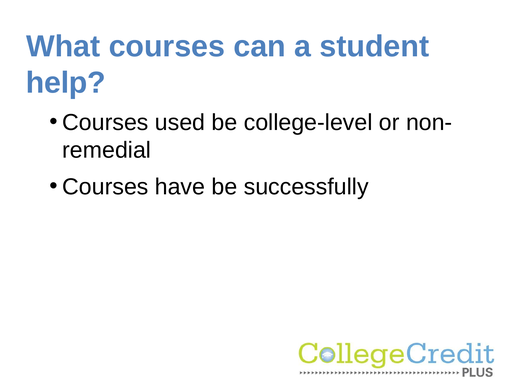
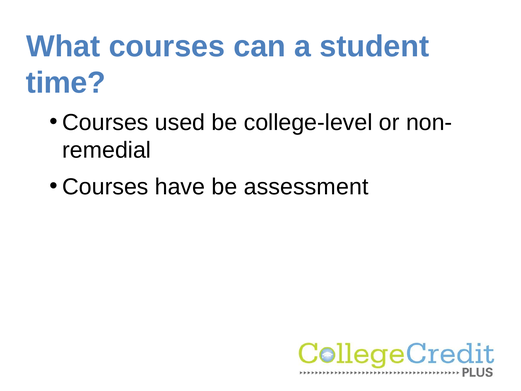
help: help -> time (66, 83)
successfully: successfully -> assessment (306, 187)
